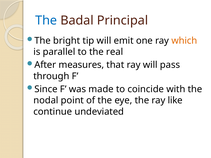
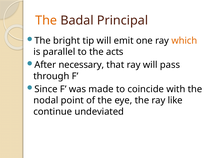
The colour: blue -> orange (46, 20)
real: real -> acts (115, 52)
measures: measures -> necessary (81, 65)
